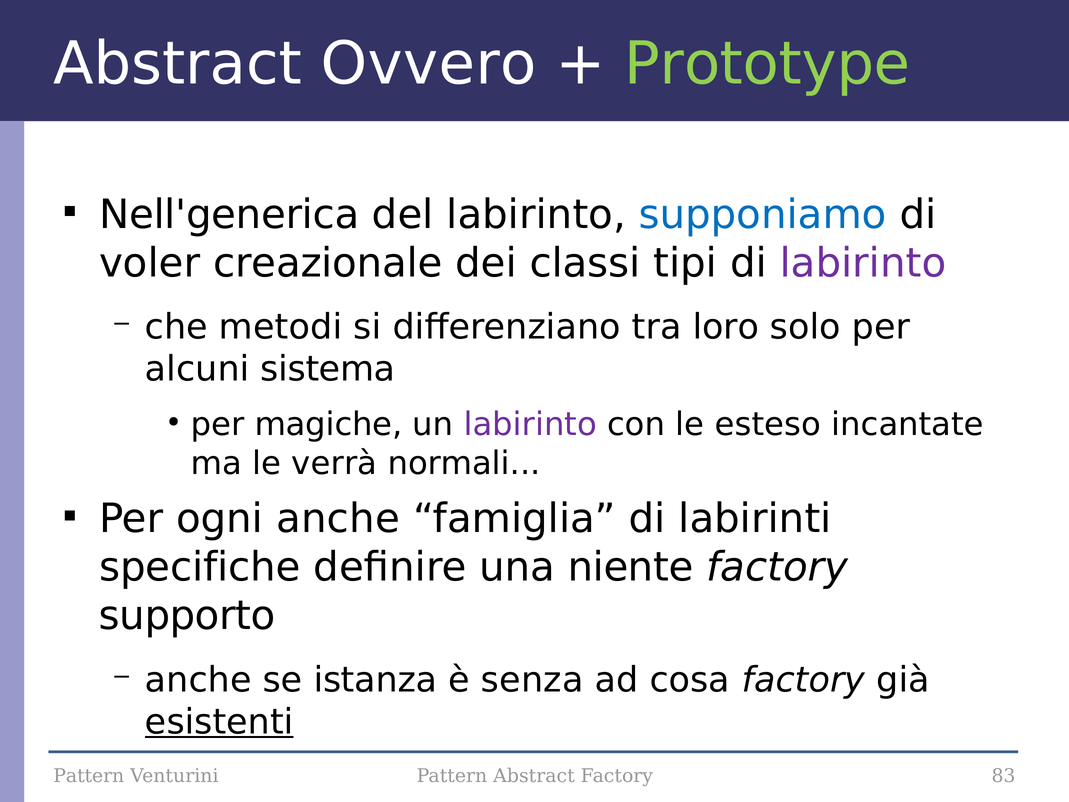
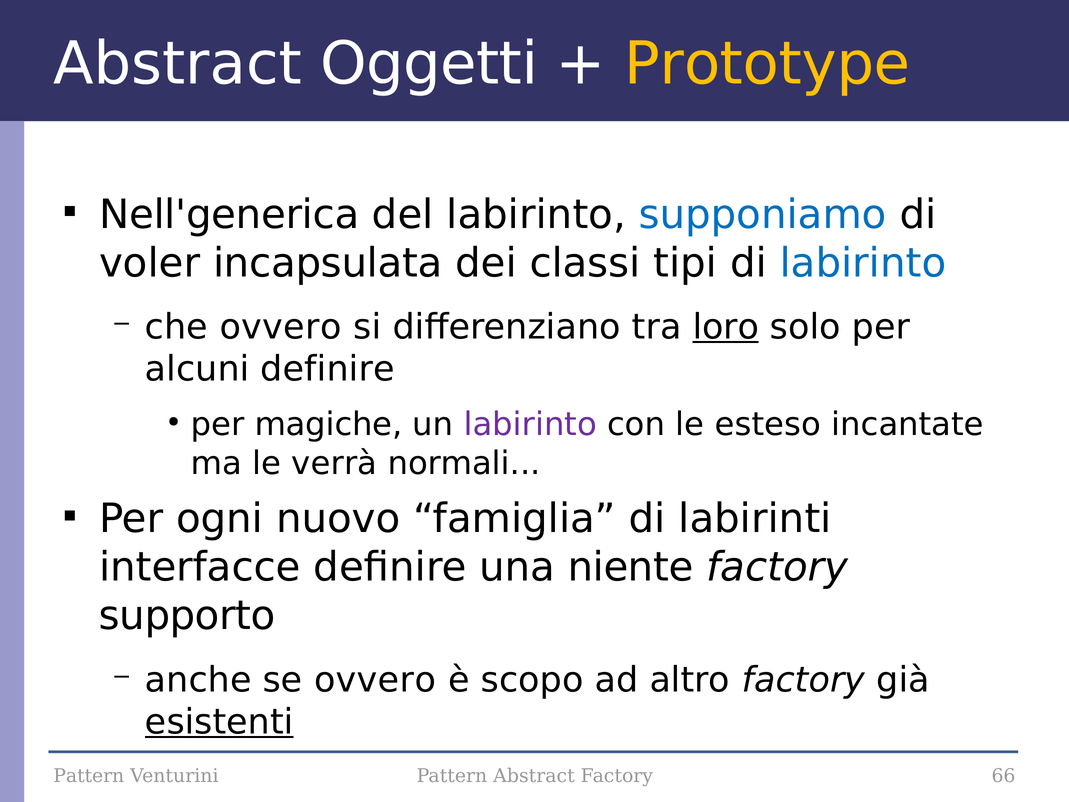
Ovvero: Ovvero -> Oggetti (429, 64)
Prototype colour: light green -> yellow (767, 64)
creazionale: creazionale -> incapsulata (328, 263)
labirinto colour: purple -> blue (863, 263)
che metodi: metodi -> ovvero (281, 327)
loro underline: none -> present (726, 327)
alcuni sistema: sistema -> definire (328, 369)
ogni anche: anche -> nuovo (338, 519)
specifiche: specifiche -> interfacce (200, 567)
se istanza: istanza -> ovvero (375, 680)
senza: senza -> scopo (532, 680)
cosa: cosa -> altro (690, 680)
83: 83 -> 66 (1003, 776)
